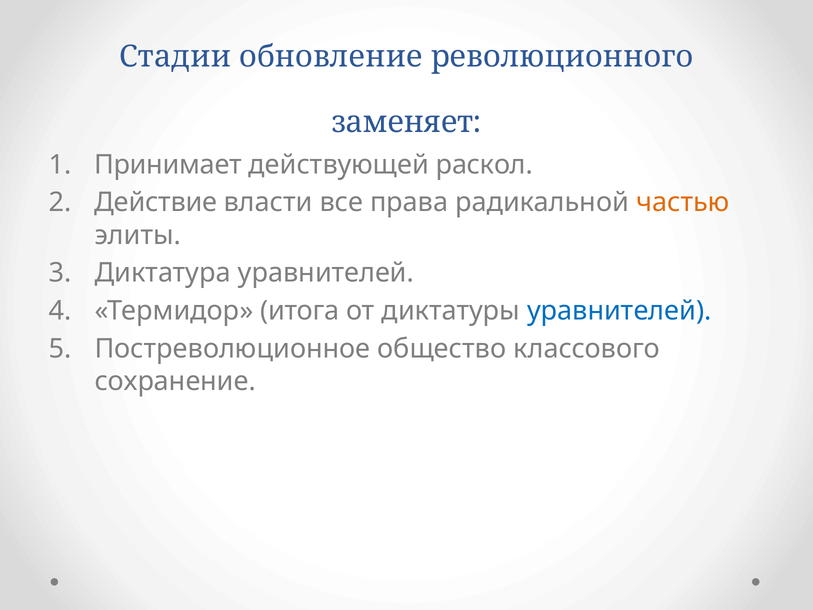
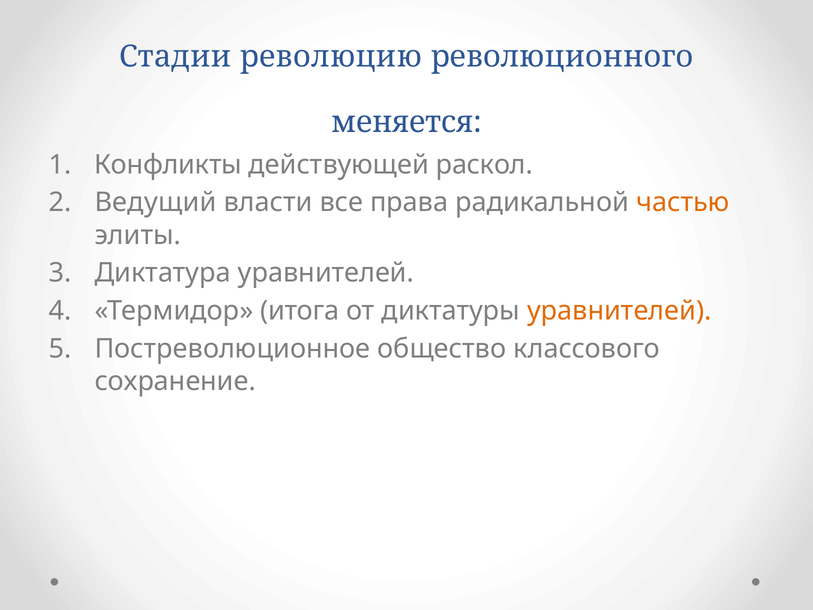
обновление: обновление -> революцию (331, 57)
заменяет: заменяет -> меняется (407, 122)
Принимает: Принимает -> Конфликты (168, 165)
Действие: Действие -> Ведущий (155, 202)
уравнителей colour: blue -> orange (619, 311)
